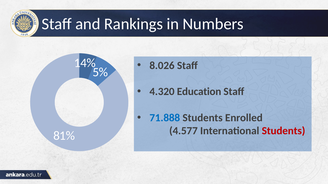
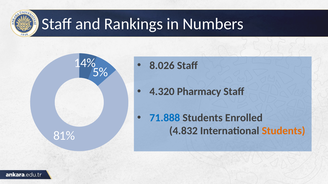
Education: Education -> Pharmacy (199, 92)
4.577: 4.577 -> 4.832 (183, 131)
Students colour: red -> orange (283, 131)
